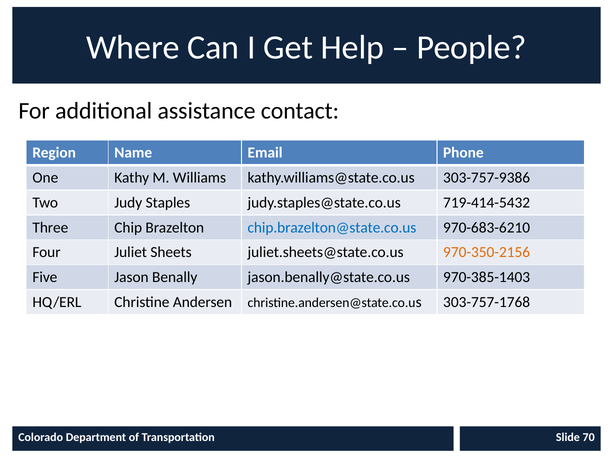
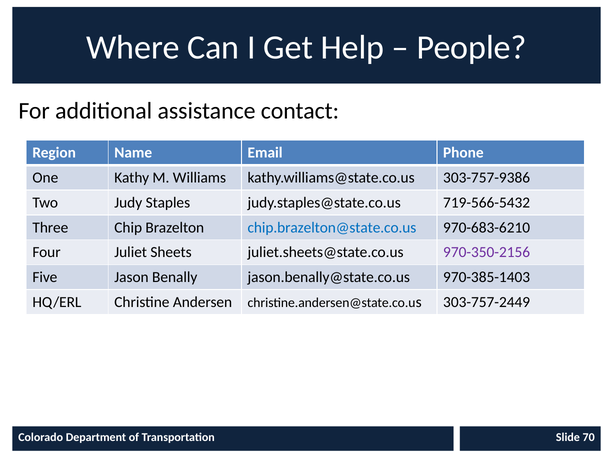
719-414-5432: 719-414-5432 -> 719-566-5432 (487, 203)
970-350-2156 colour: orange -> purple (487, 252)
303-757-1768: 303-757-1768 -> 303-757-2449 (487, 302)
